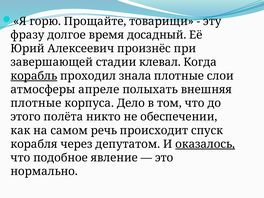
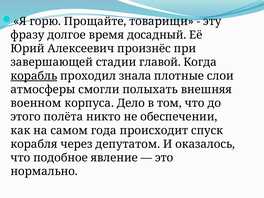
клевал: клевал -> главой (160, 62)
апреле: апреле -> смогли (99, 90)
плотные: плотные -> военном (36, 103)
речь: речь -> года (104, 130)
оказалось underline: present -> none (205, 144)
